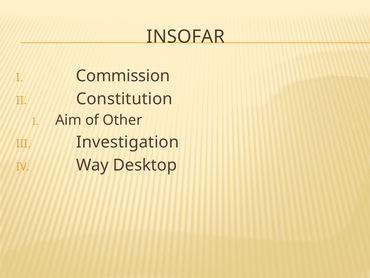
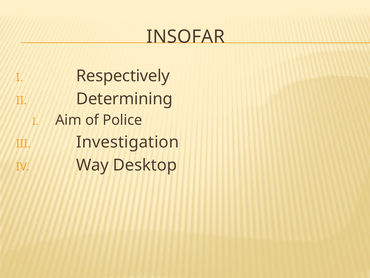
Commission: Commission -> Respectively (123, 76)
Constitution: Constitution -> Determining (124, 99)
Other: Other -> Police (122, 120)
